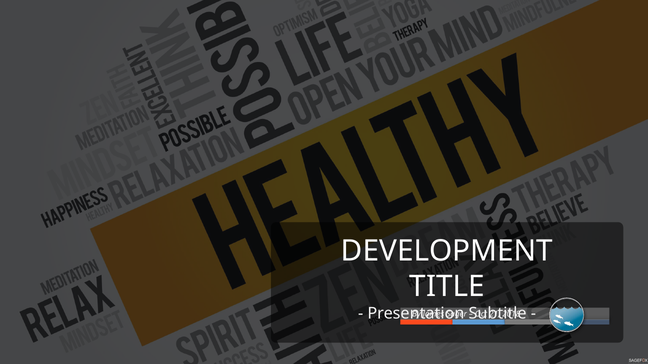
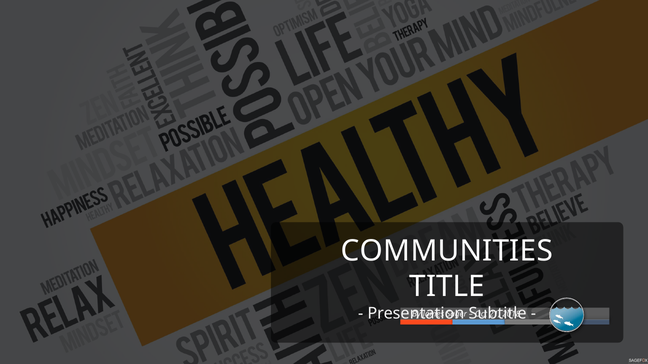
DEVELOPMENT: DEVELOPMENT -> COMMUNITIES (447, 251)
